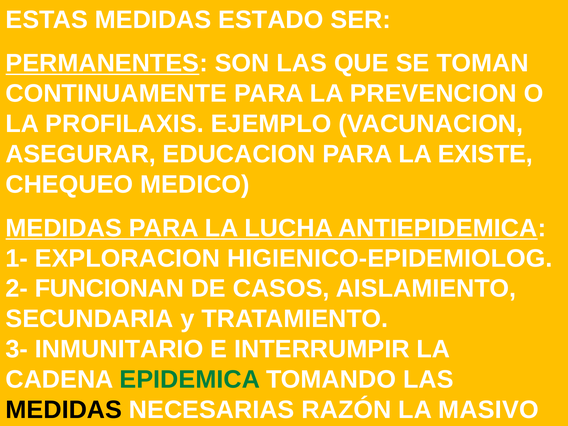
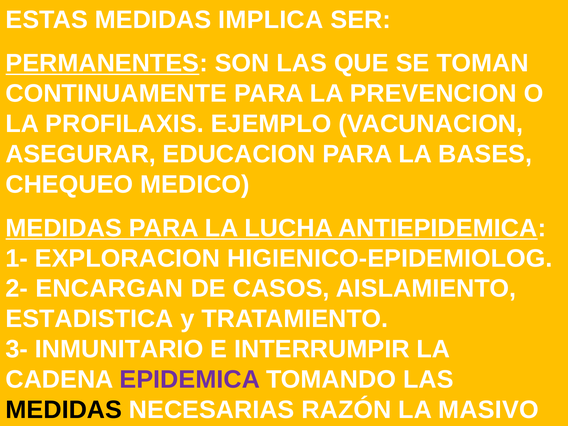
ESTADO: ESTADO -> IMPLICA (271, 20)
EXISTE: EXISTE -> BASES (485, 154)
FUNCIONAN: FUNCIONAN -> ENCARGAN (109, 289)
SECUNDARIA: SECUNDARIA -> ESTADISTICA (90, 319)
EPIDEMICA colour: green -> purple (190, 380)
